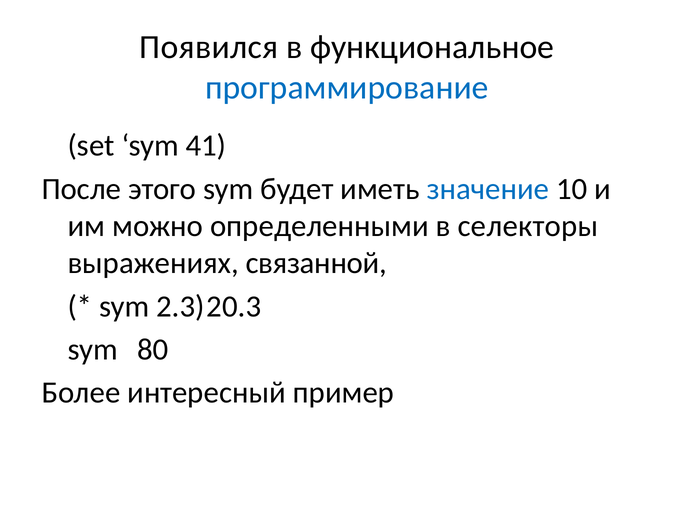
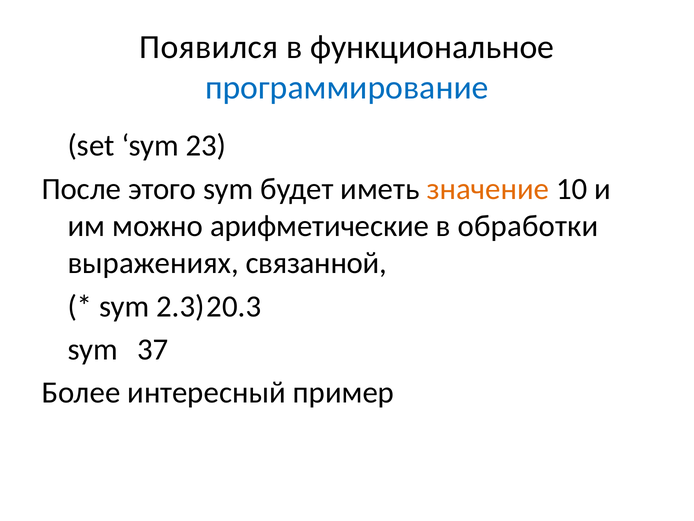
41: 41 -> 23 (206, 146)
значение colour: blue -> orange (488, 189)
определенными: определенными -> арифметические (320, 226)
селекторы: селекторы -> обработки (528, 226)
80: 80 -> 37 (153, 349)
